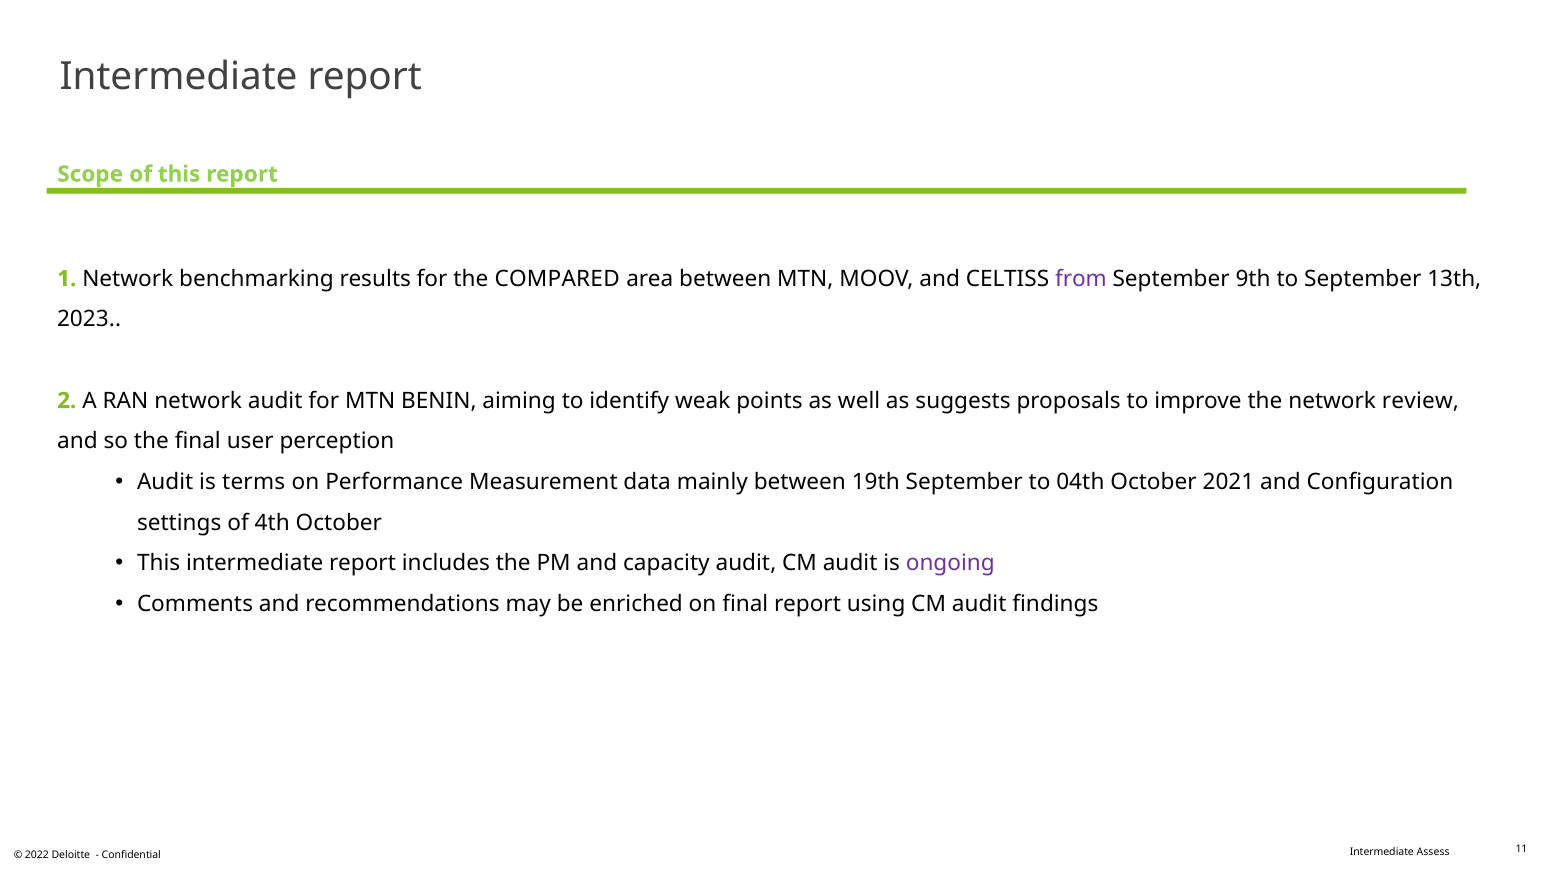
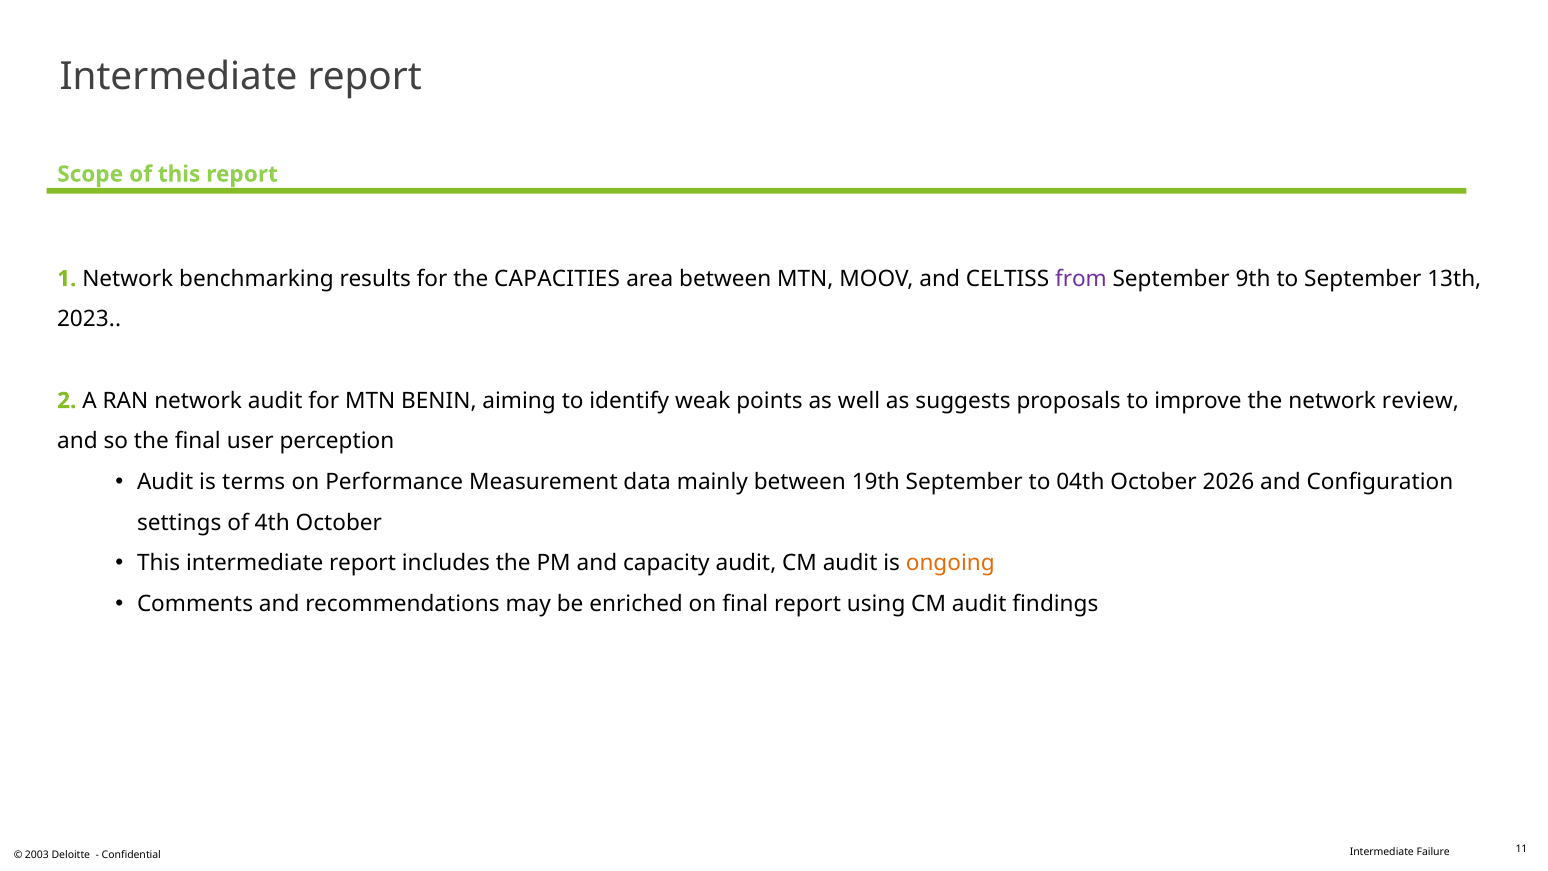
COMPARED: COMPARED -> CAPACITIES (557, 279)
2021: 2021 -> 2026 (1228, 482)
ongoing colour: purple -> orange (950, 563)
Assess: Assess -> Failure (1433, 852)
2022: 2022 -> 2003 (37, 855)
